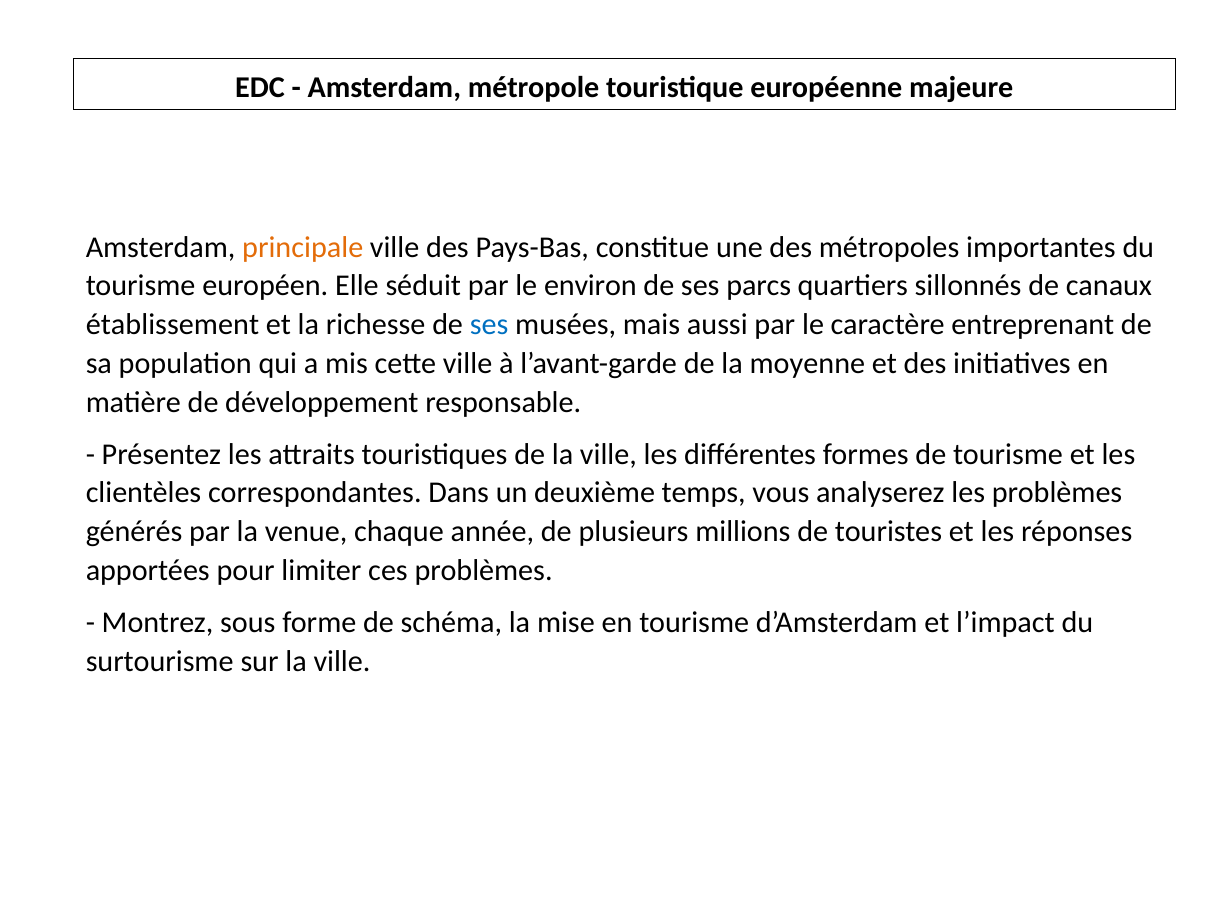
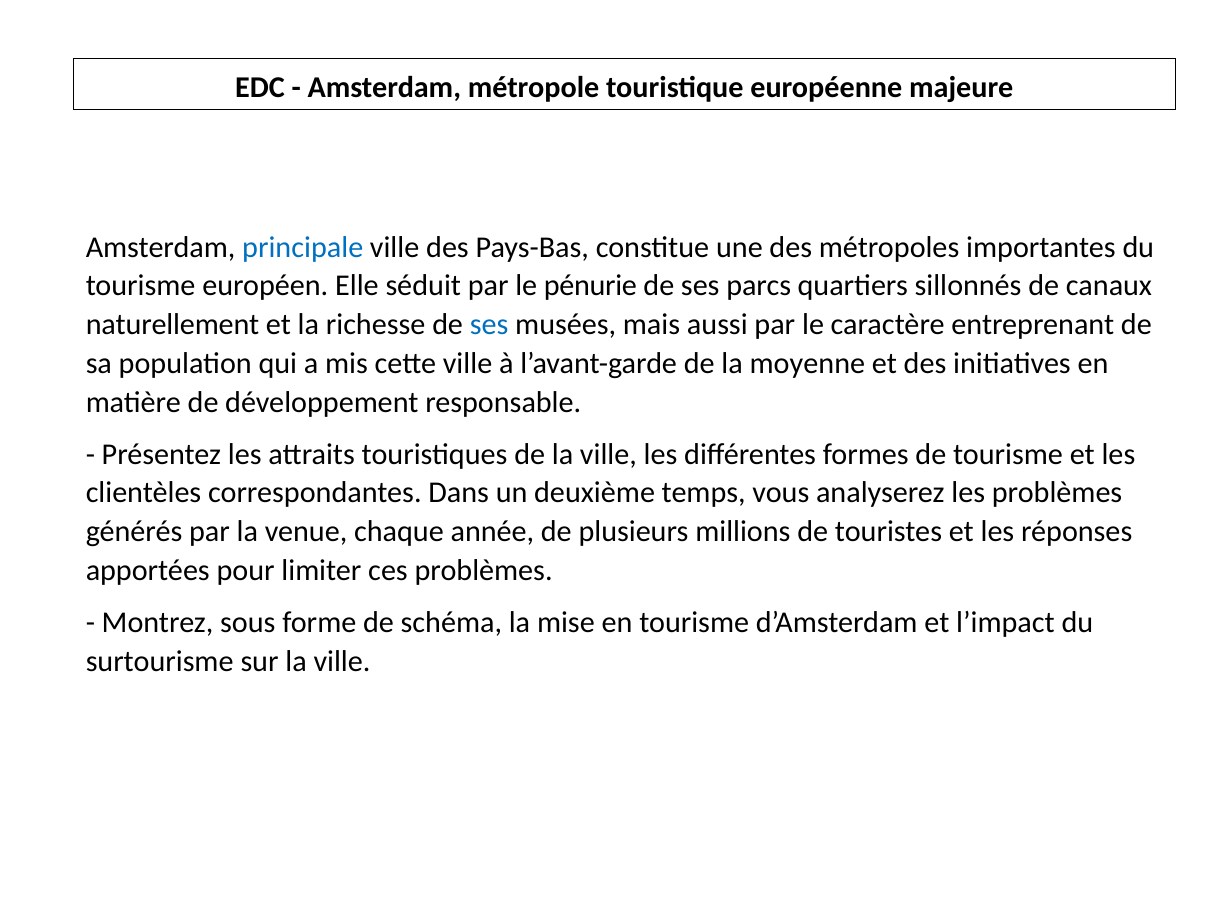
principale colour: orange -> blue (303, 247)
environ: environ -> pénurie (590, 286)
établissement: établissement -> naturellement (173, 325)
